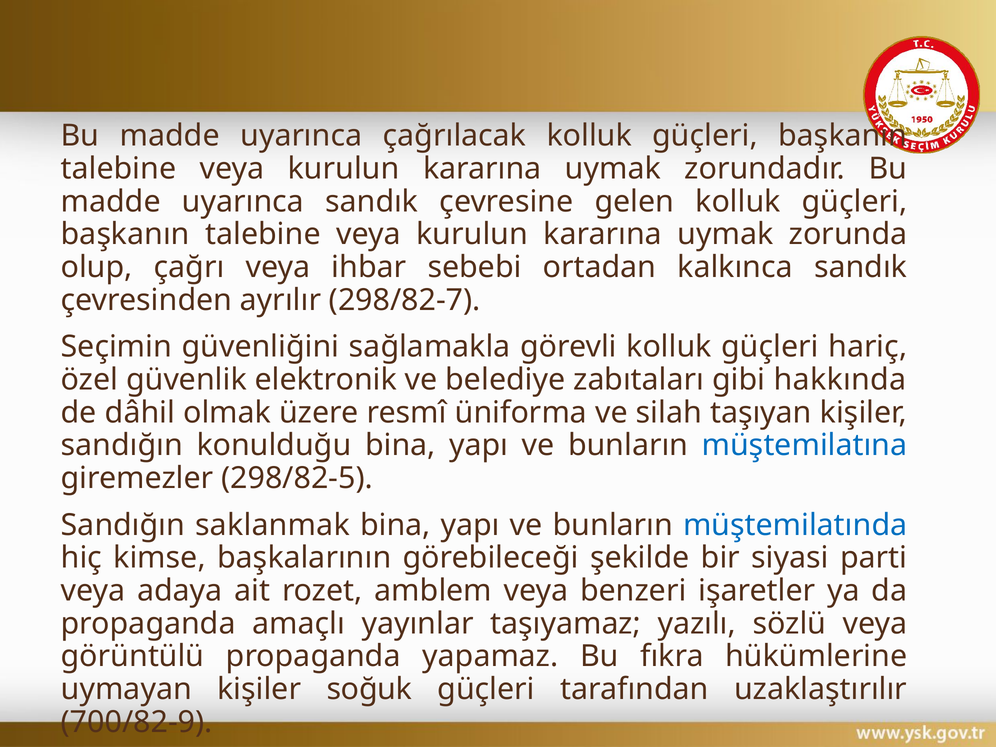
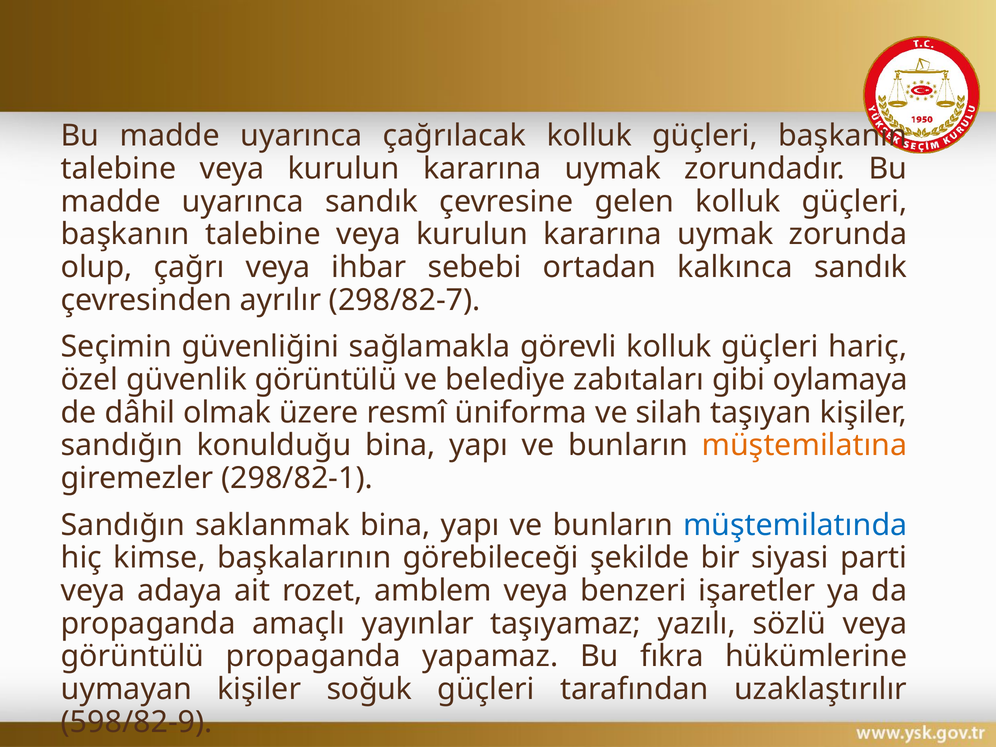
güvenlik elektronik: elektronik -> görüntülü (326, 380)
hakkında: hakkında -> oylamaya (840, 380)
müştemilatına colour: blue -> orange (805, 445)
298/82-5: 298/82-5 -> 298/82-1 (297, 478)
700/82-9: 700/82-9 -> 598/82-9 (137, 722)
